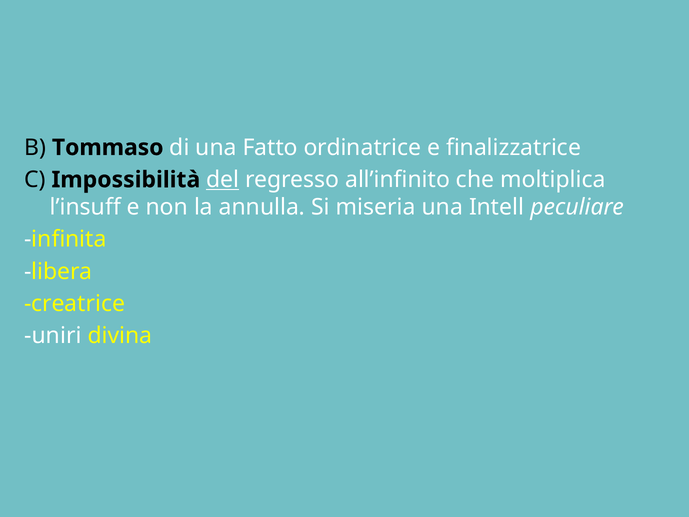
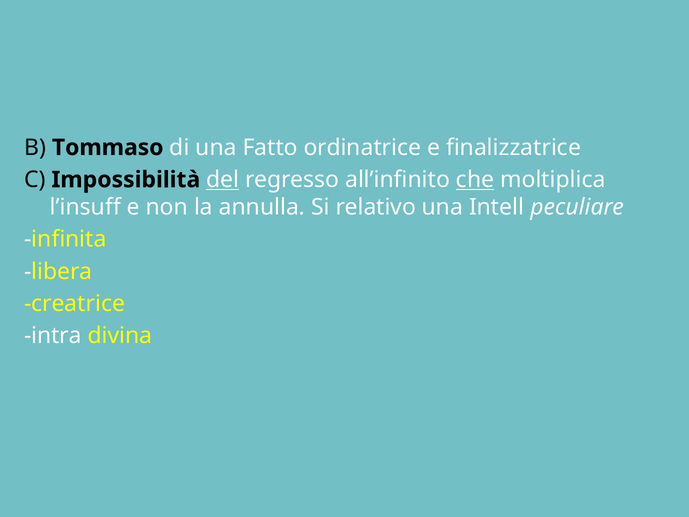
che underline: none -> present (475, 180)
miseria: miseria -> relativo (376, 207)
uniri: uniri -> intra (53, 336)
